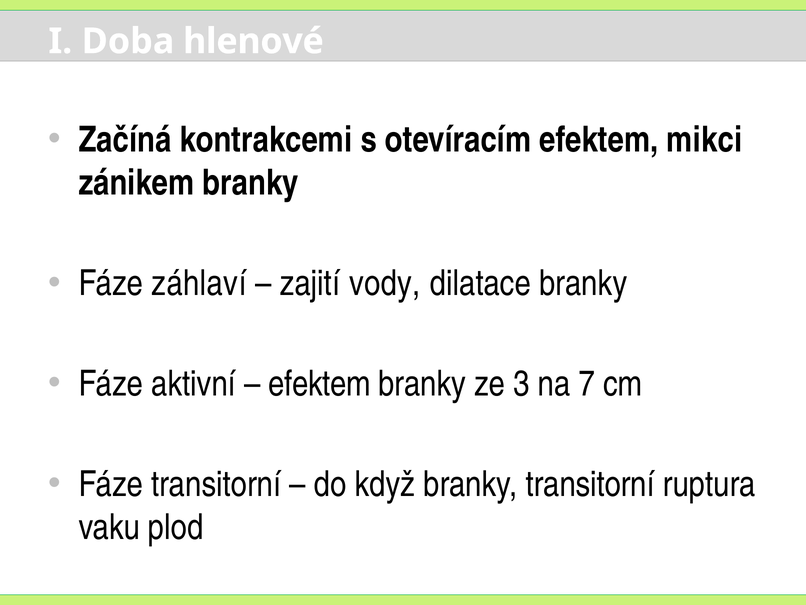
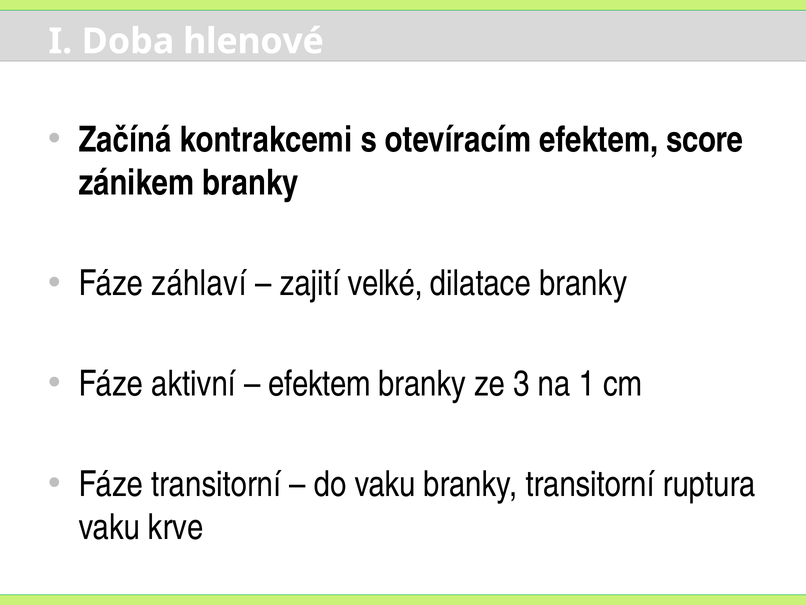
mikci: mikci -> score (705, 140)
vody: vody -> velké (385, 283)
7: 7 -> 1 (587, 384)
do když: když -> vaku (385, 484)
plod: plod -> krve (176, 527)
